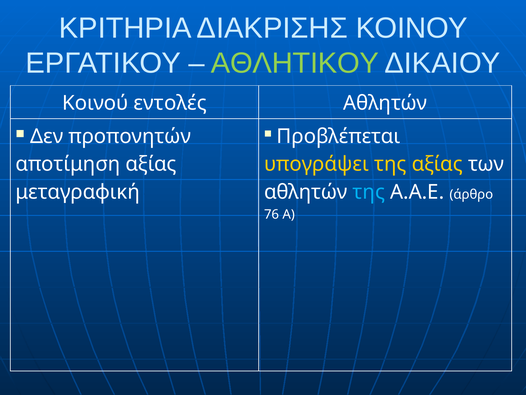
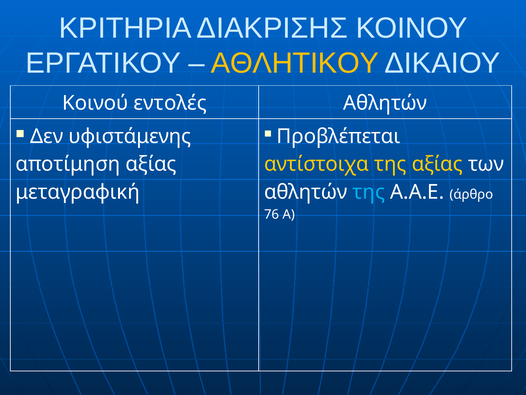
ΑΘΛΗΤΙΚΟΥ colour: light green -> yellow (295, 63)
προπονητών: προπονητών -> υφιστάμενης (130, 136)
υπογράψει: υπογράψει -> αντίστοιχα (317, 164)
